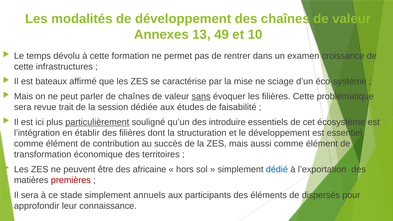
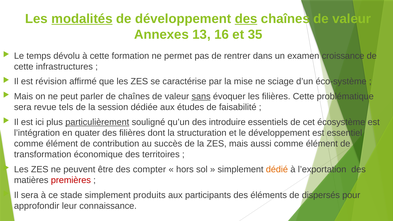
modalités underline: none -> present (82, 19)
des underline: none -> present (246, 19)
49: 49 -> 16 (222, 35)
10: 10 -> 35 (255, 35)
bateaux: bateaux -> révision (51, 82)
trait: trait -> tels (66, 107)
établir: établir -> quater (87, 133)
africaine: africaine -> compter (149, 169)
dédié colour: blue -> orange (277, 169)
annuels: annuels -> produits (149, 195)
